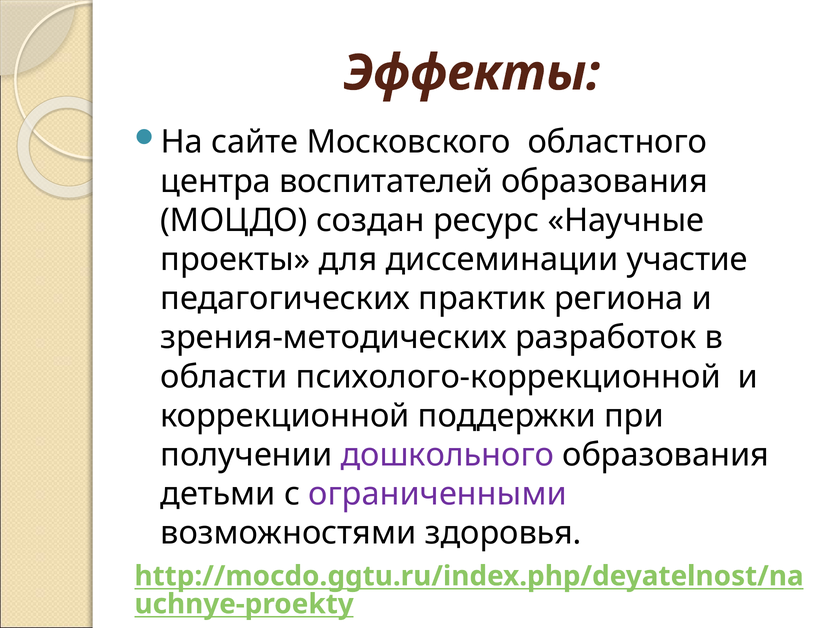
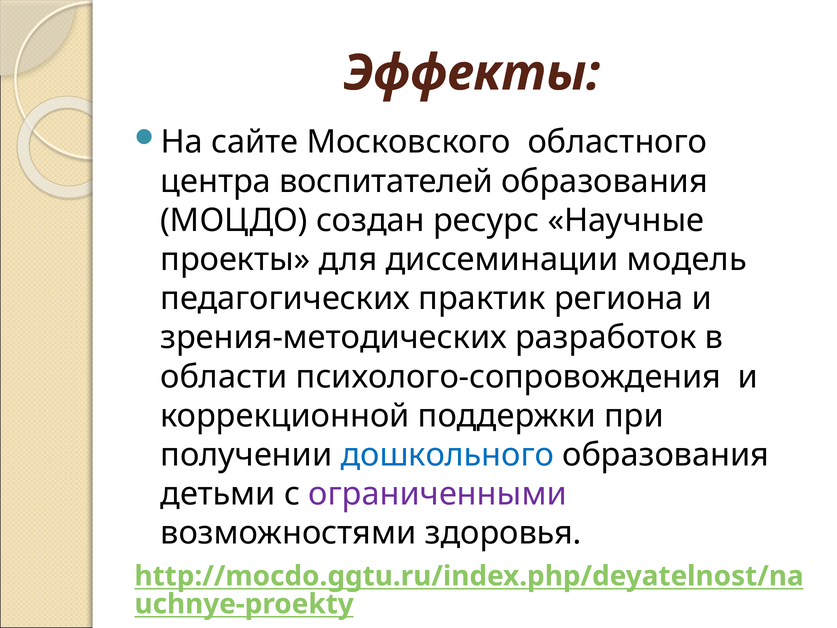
участие: участие -> модель (687, 259)
психолого-коррекционной: психолого-коррекционной -> психолого-сопровождения (508, 377)
дошкольного colour: purple -> blue (447, 455)
